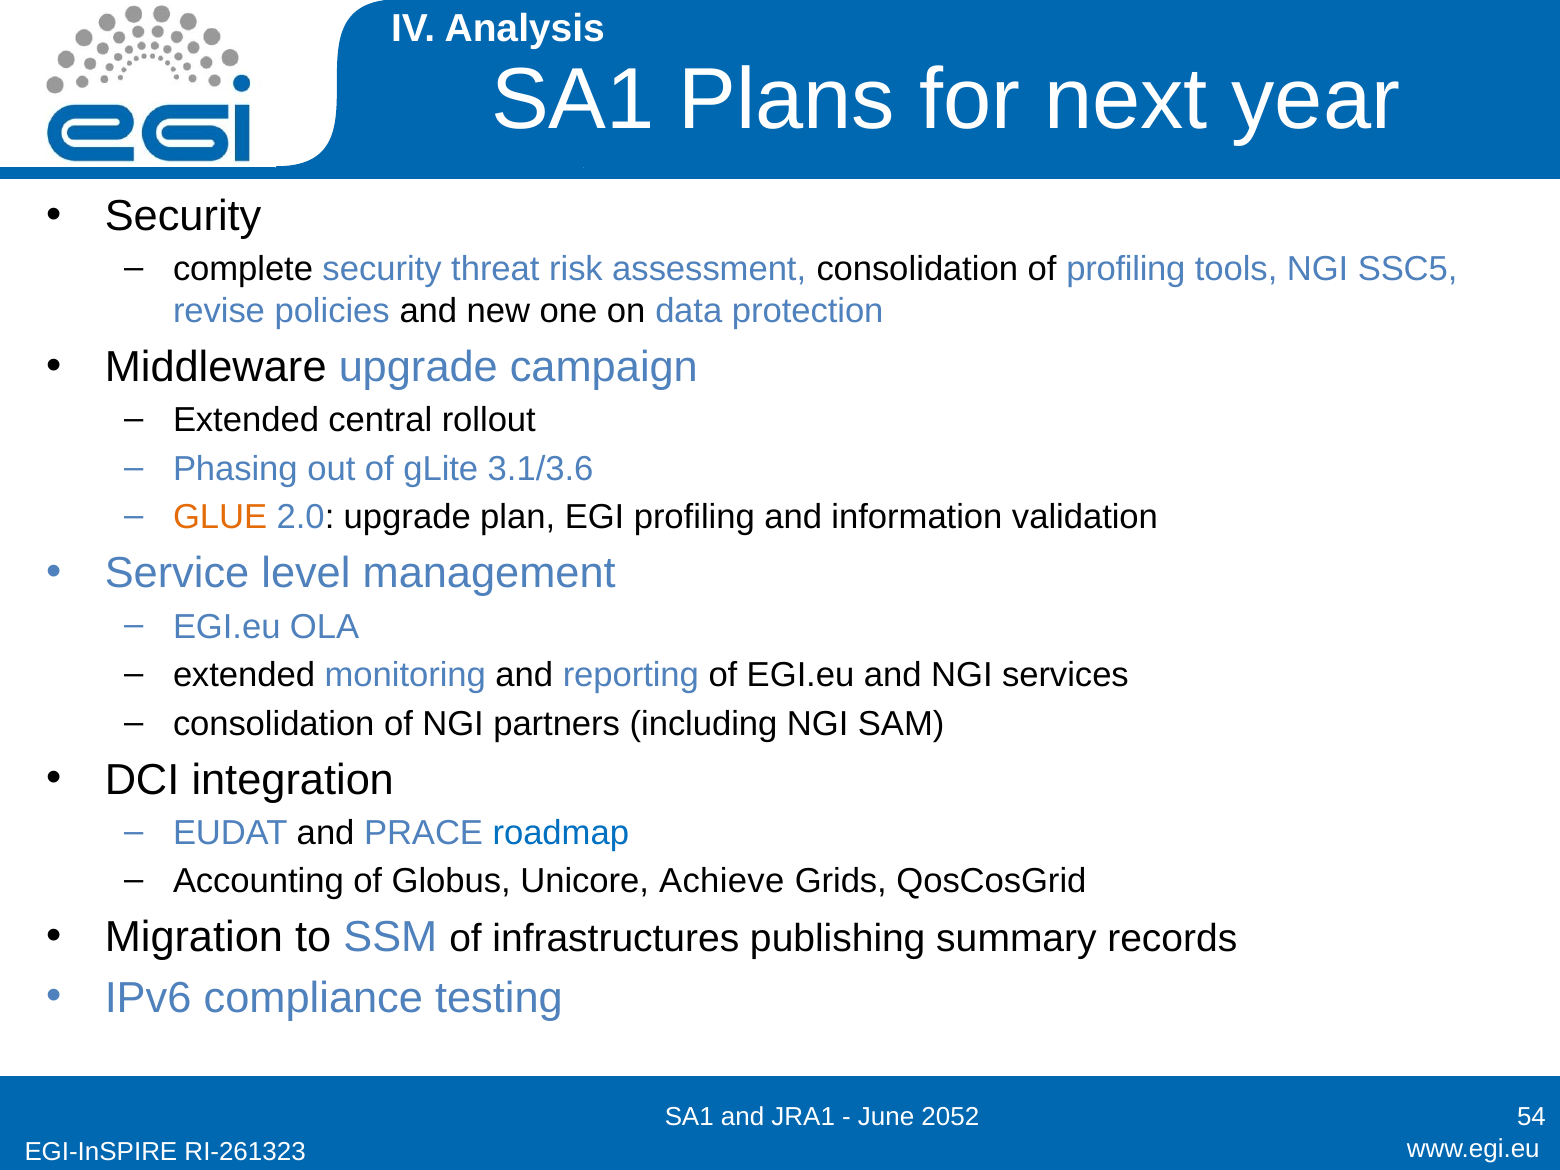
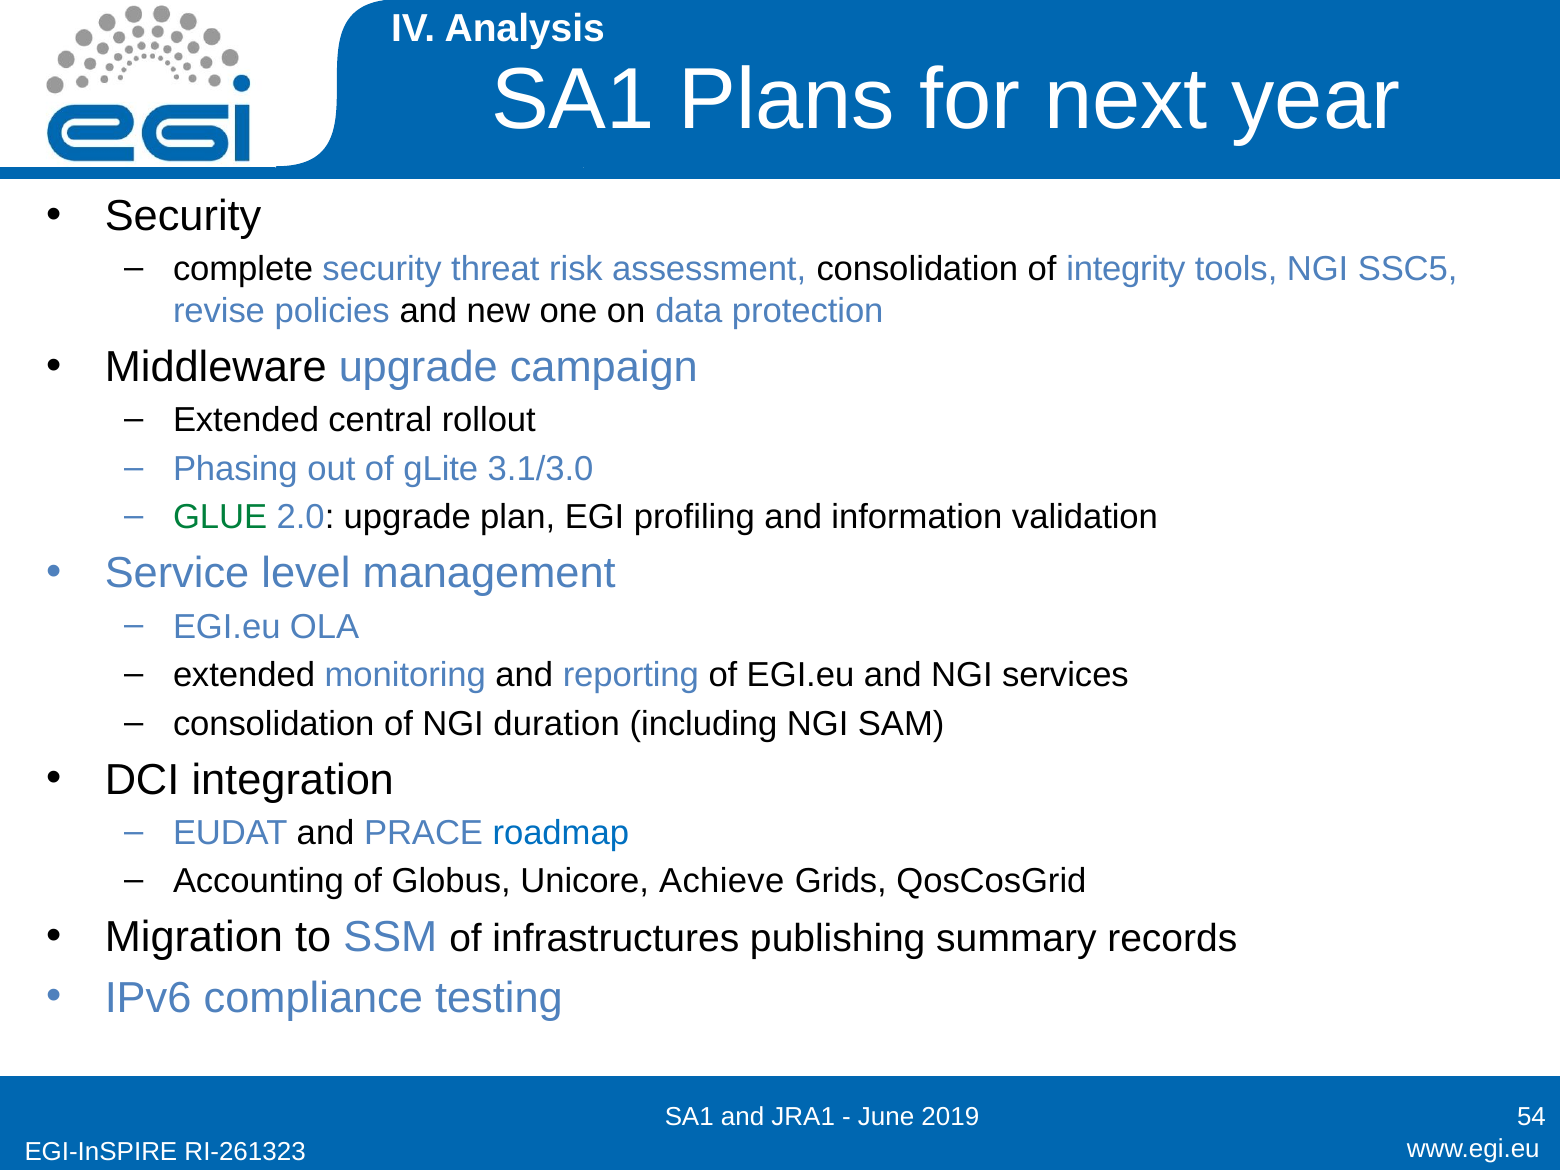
of profiling: profiling -> integrity (1126, 270)
3.1/3.6: 3.1/3.6 -> 3.1/3.0 (541, 469)
GLUE colour: orange -> green (220, 517)
partners: partners -> duration (557, 724)
2052: 2052 -> 2019 (950, 1117)
